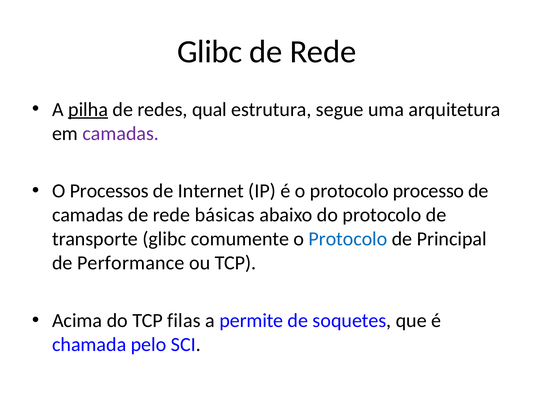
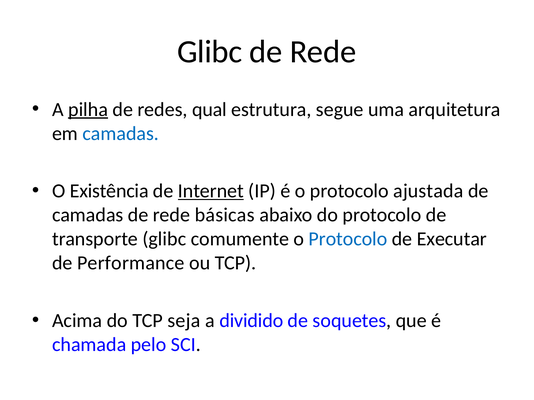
camadas colour: purple -> blue (121, 134)
Processos: Processos -> Existência (109, 191)
Internet underline: none -> present (211, 191)
processo: processo -> ajustada (428, 191)
Principal: Principal -> Executar (452, 239)
filas: filas -> seja (184, 321)
permite: permite -> dividido (251, 321)
